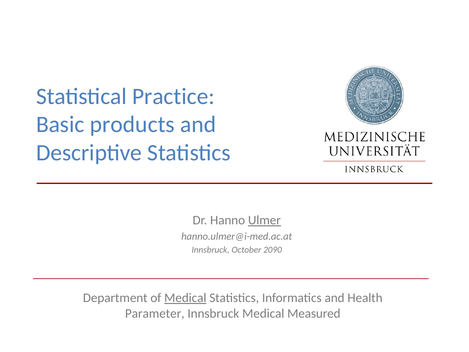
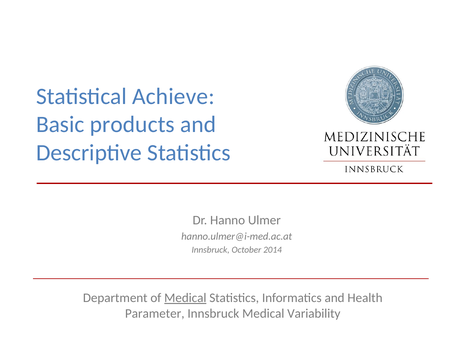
Practice: Practice -> Achieve (173, 96)
Ulmer underline: present -> none (264, 220)
2090: 2090 -> 2014 (273, 250)
Measured: Measured -> Variability (314, 313)
